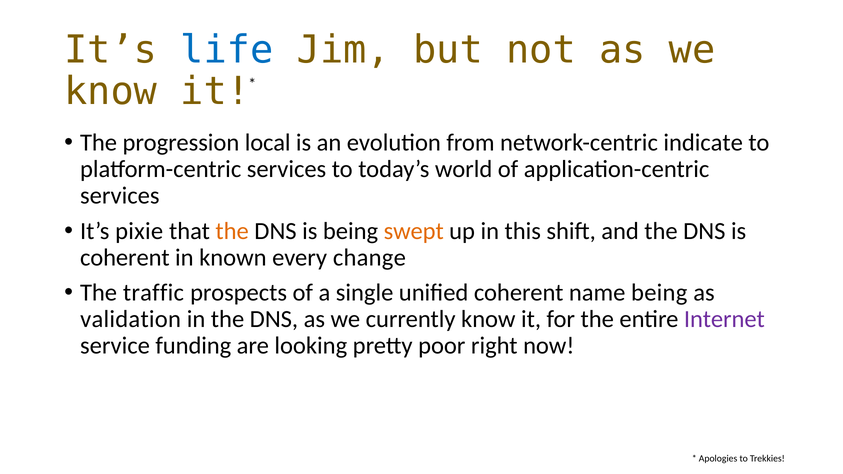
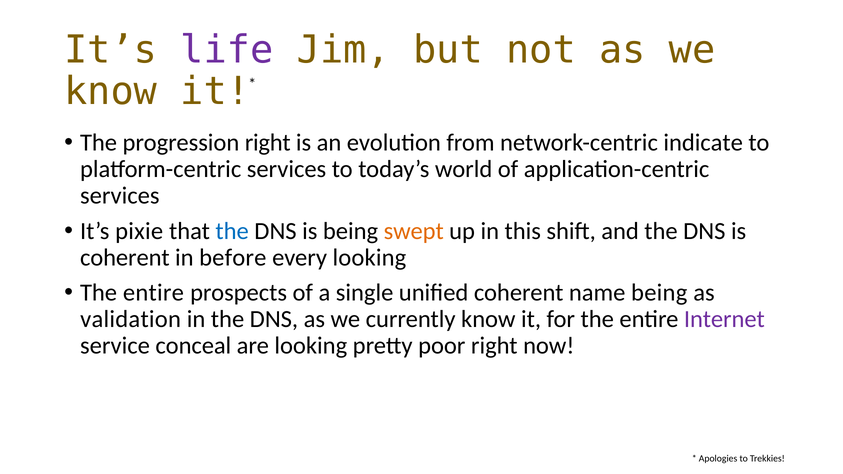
life colour: blue -> purple (227, 50)
progression local: local -> right (268, 143)
the colour: orange -> blue (232, 231)
known: known -> before (233, 258)
every change: change -> looking (369, 258)
traffic: traffic -> entire (153, 293)
funding: funding -> conceal (193, 346)
